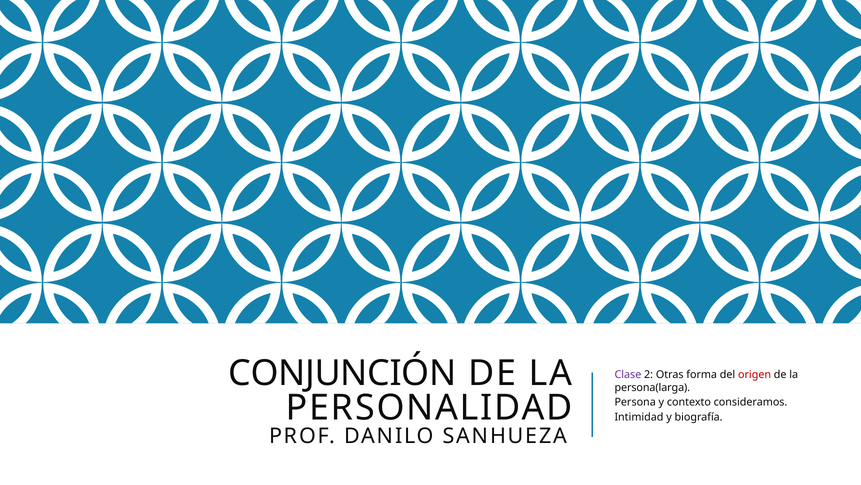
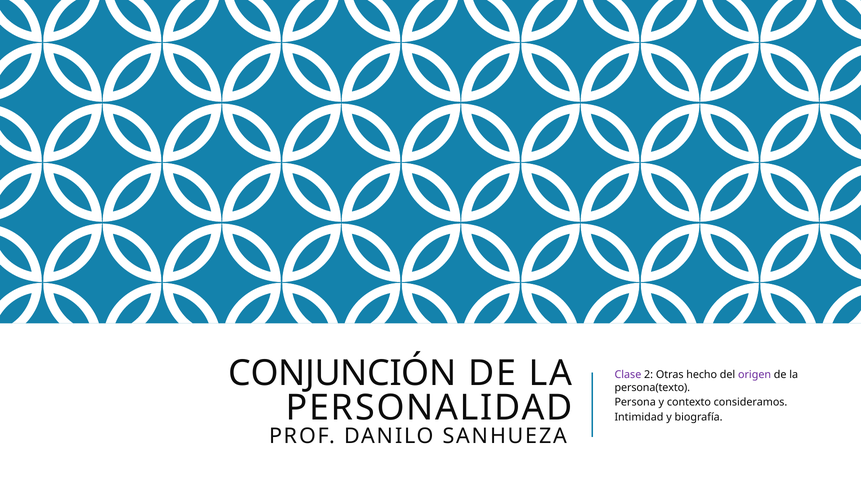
forma: forma -> hecho (702, 374)
origen colour: red -> purple (755, 374)
persona(larga: persona(larga -> persona(texto (652, 387)
